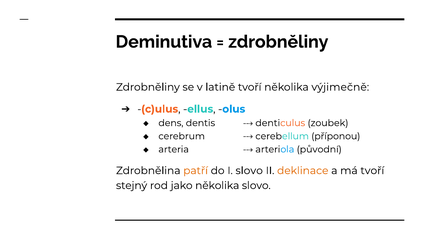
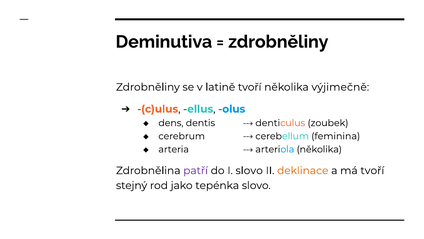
příponou: příponou -> feminina (336, 136)
původní: původní -> několika (319, 149)
patří colour: orange -> purple (196, 170)
jako několika: několika -> tepénka (217, 185)
